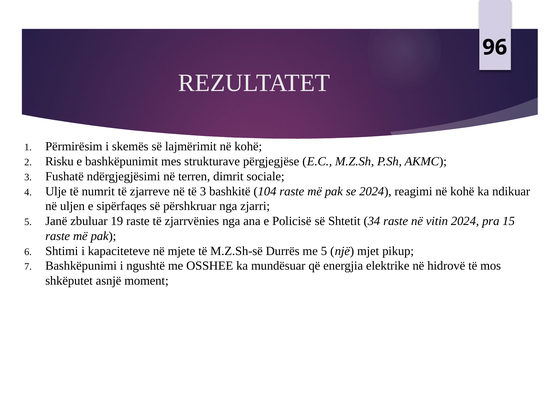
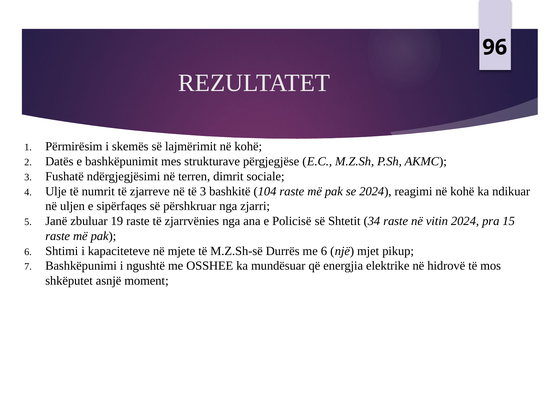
Risku: Risku -> Datës (59, 161)
me 5: 5 -> 6 (324, 251)
